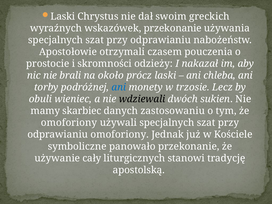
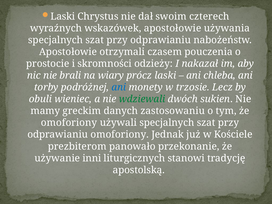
greckich: greckich -> czterech (209, 16)
wskazówek przekonanie: przekonanie -> apostołowie (173, 28)
około: około -> wiary (111, 76)
wdziewali colour: black -> green (142, 99)
skarbiec: skarbiec -> greckim (82, 111)
symboliczne: symboliczne -> prezbiterom (77, 146)
cały: cały -> inni (92, 158)
